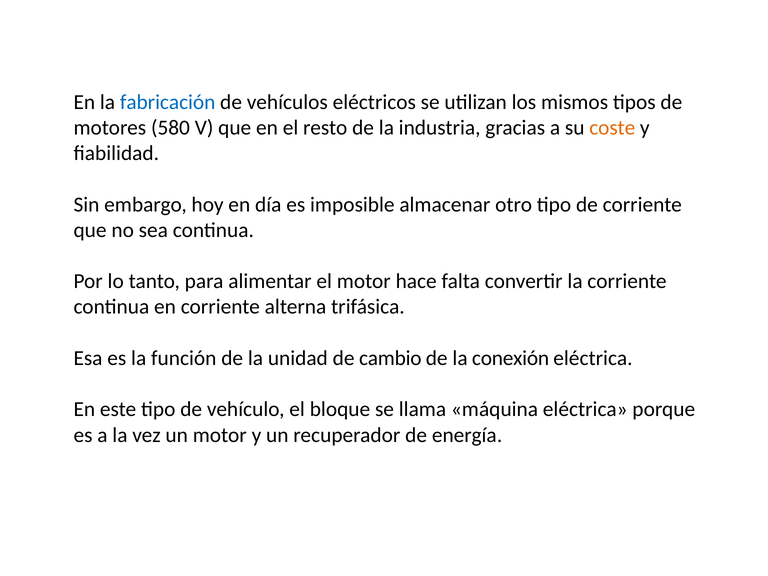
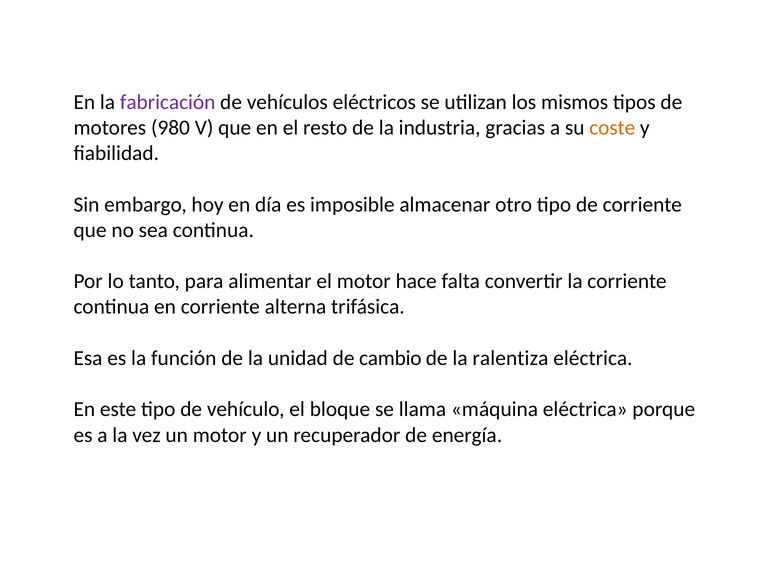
fabricación colour: blue -> purple (168, 102)
580: 580 -> 980 (170, 128)
conexión: conexión -> ralentiza (510, 358)
